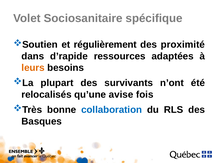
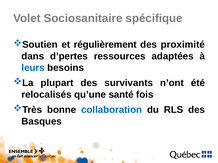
d’rapide: d’rapide -> d’pertes (69, 56)
leurs colour: orange -> blue (33, 68)
avise: avise -> santé (121, 95)
